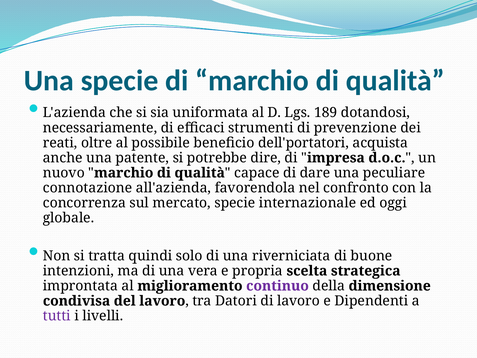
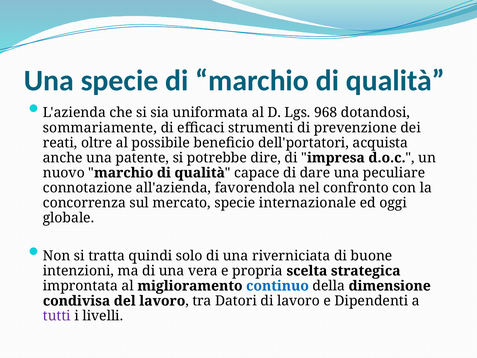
189: 189 -> 968 (326, 113)
necessariamente: necessariamente -> sommariamente (100, 128)
continuo colour: purple -> blue (277, 286)
